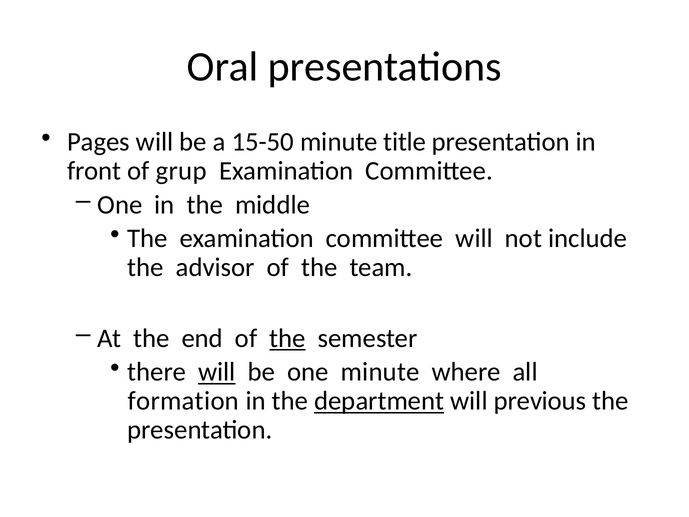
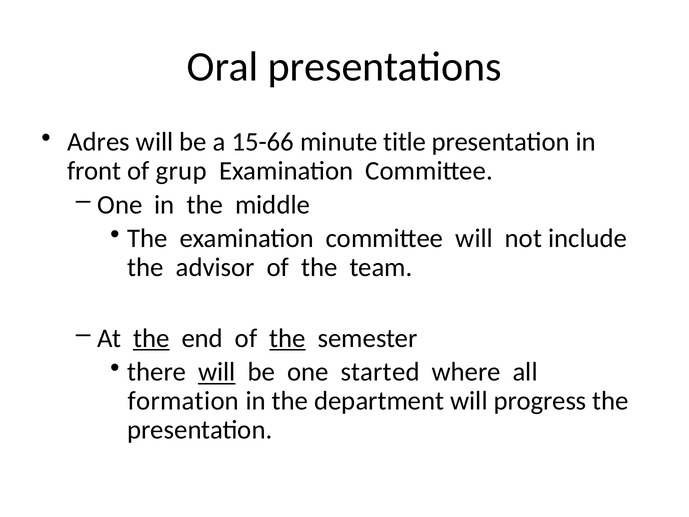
Pages: Pages -> Adres (99, 142)
15-50: 15-50 -> 15-66 (263, 142)
the underline: none -> present (151, 338)
one minute: minute -> started (380, 372)
department underline: present -> none (379, 401)
previous: previous -> progress (540, 401)
